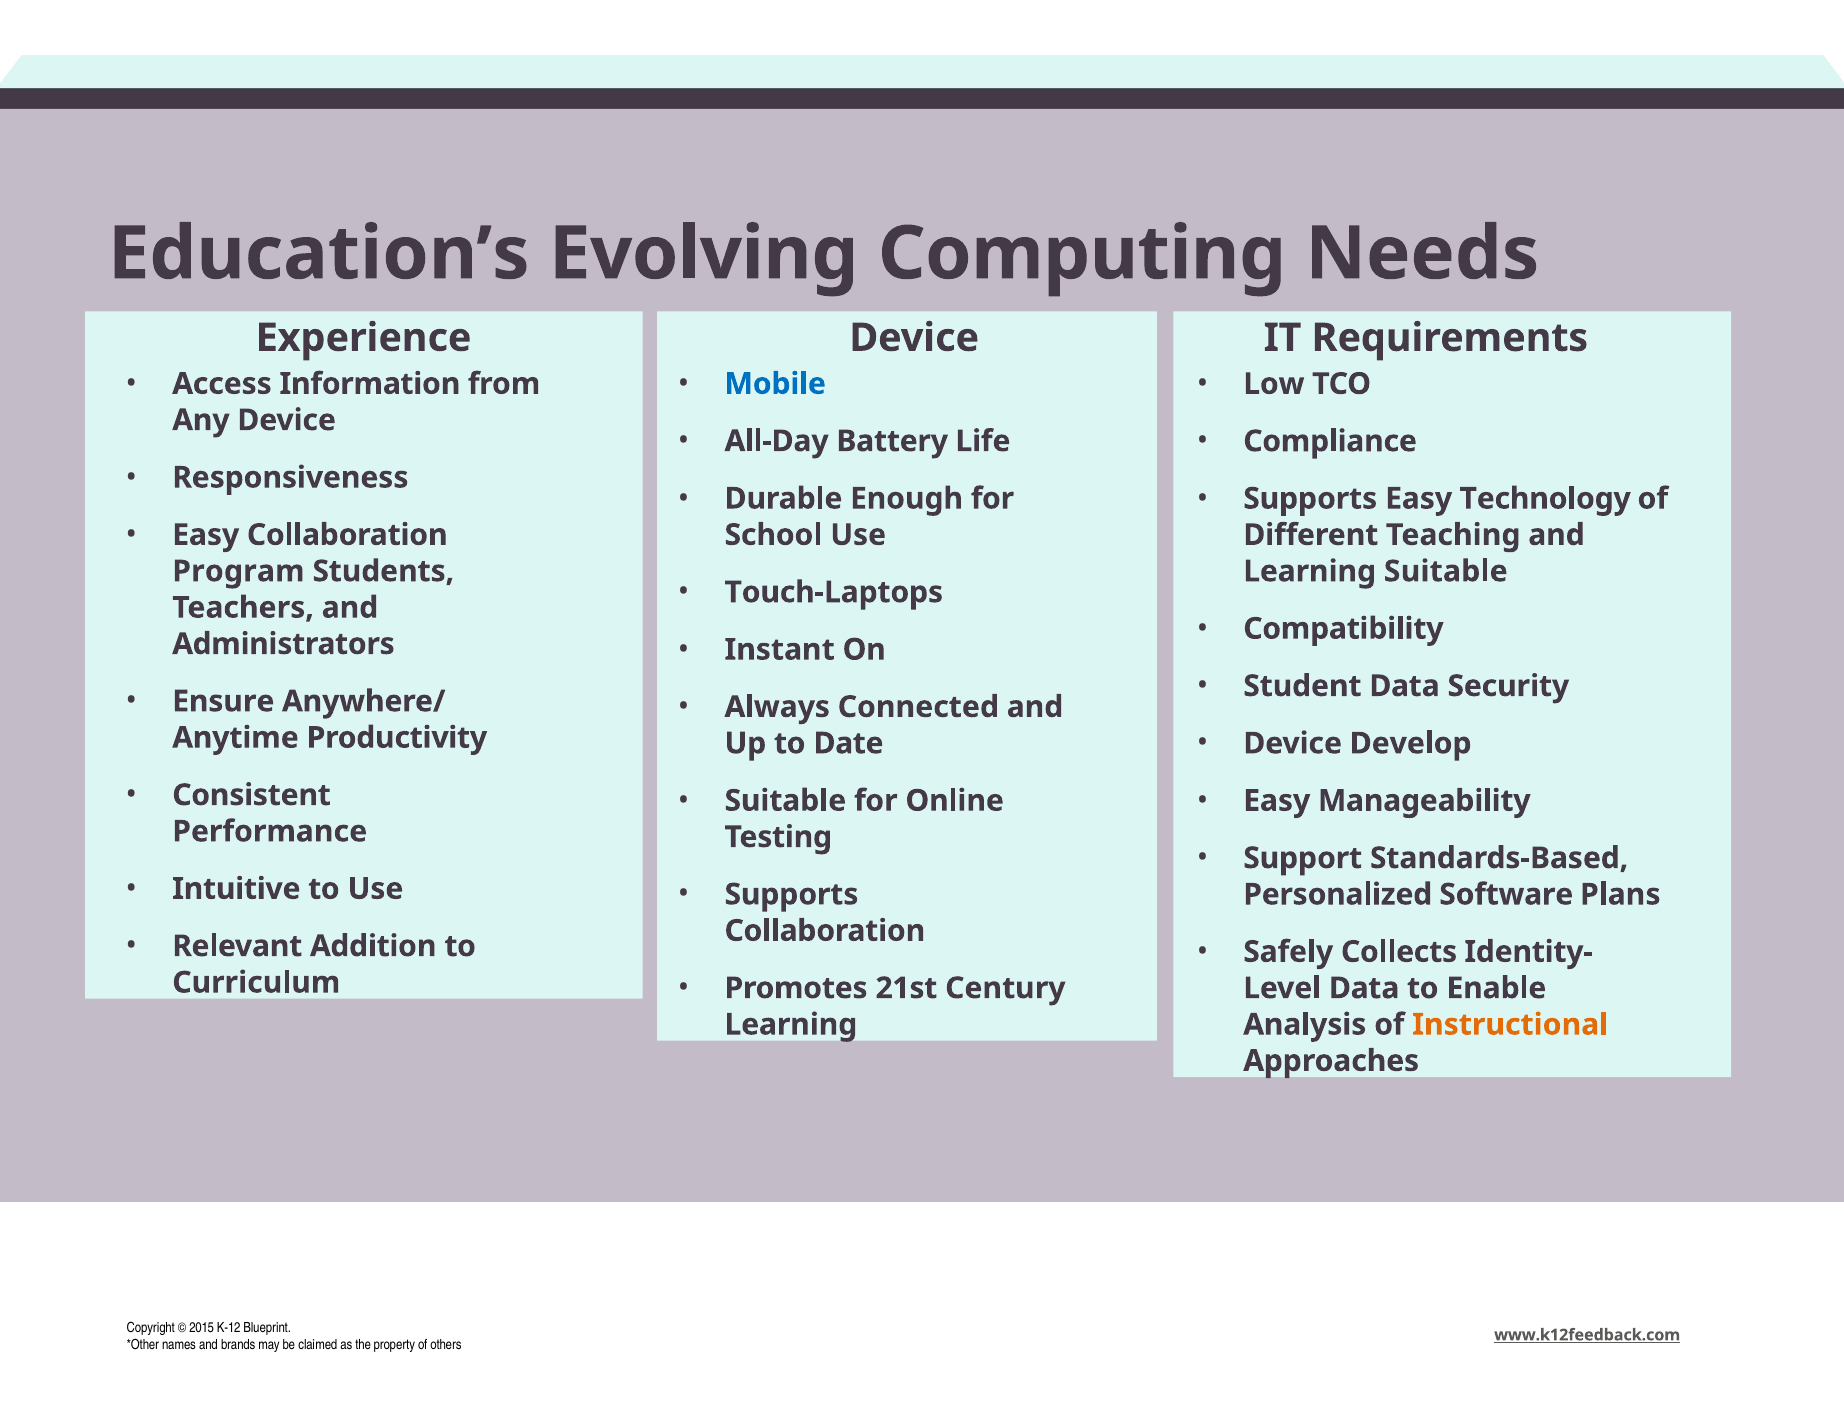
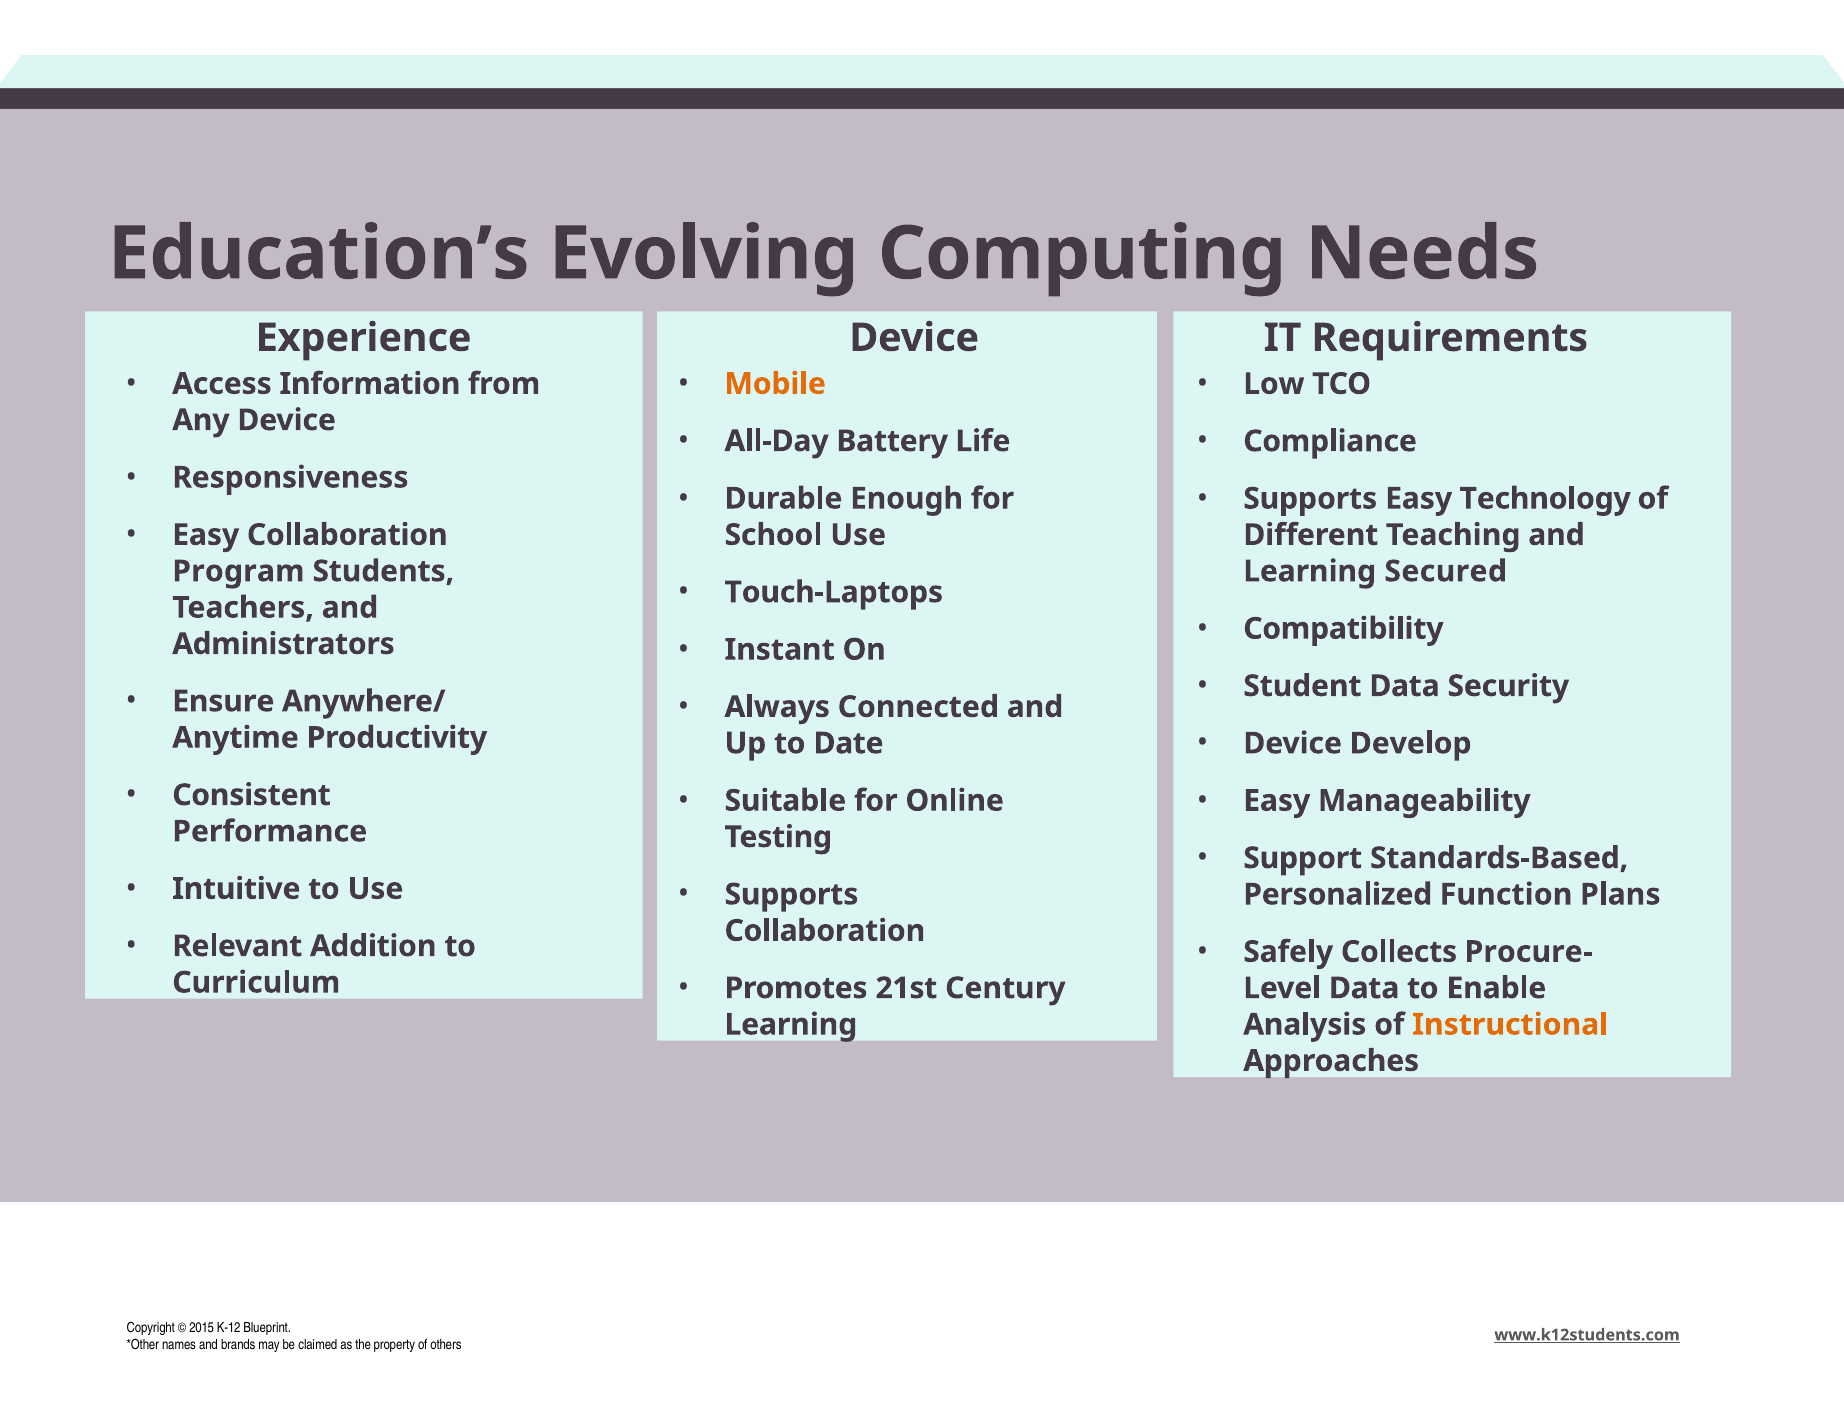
Mobile colour: blue -> orange (775, 384)
Learning Suitable: Suitable -> Secured (1446, 571)
Software: Software -> Function (1506, 894)
Identity-: Identity- -> Procure- (1528, 952)
www.k12feedback.com: www.k12feedback.com -> www.k12students.com (1587, 1335)
